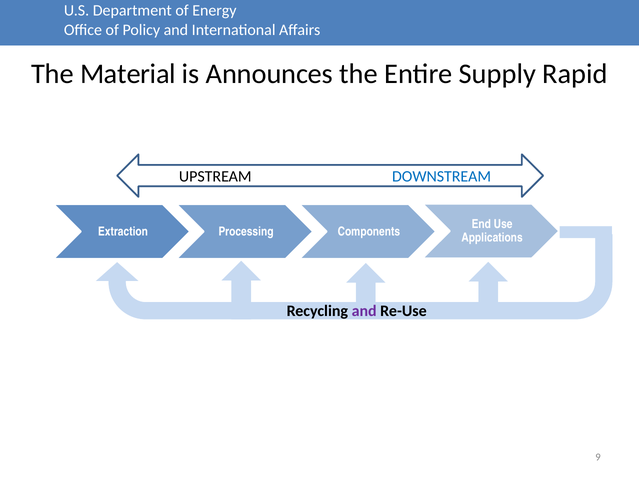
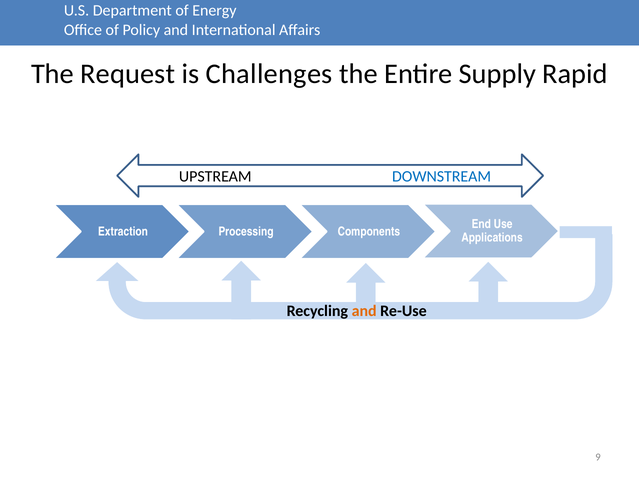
Material: Material -> Request (128, 74)
Announces: Announces -> Challenges (269, 74)
and colour: purple -> orange (364, 311)
